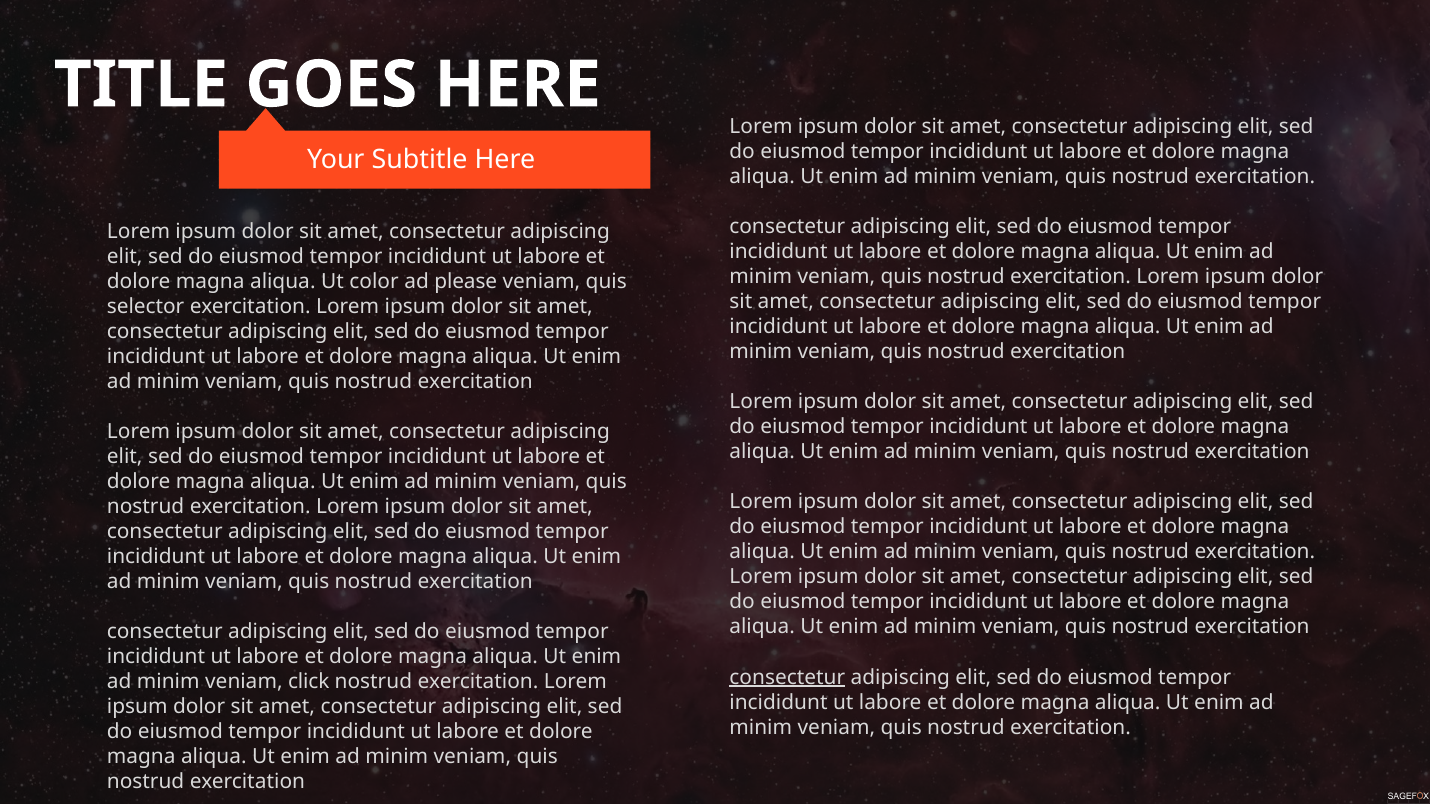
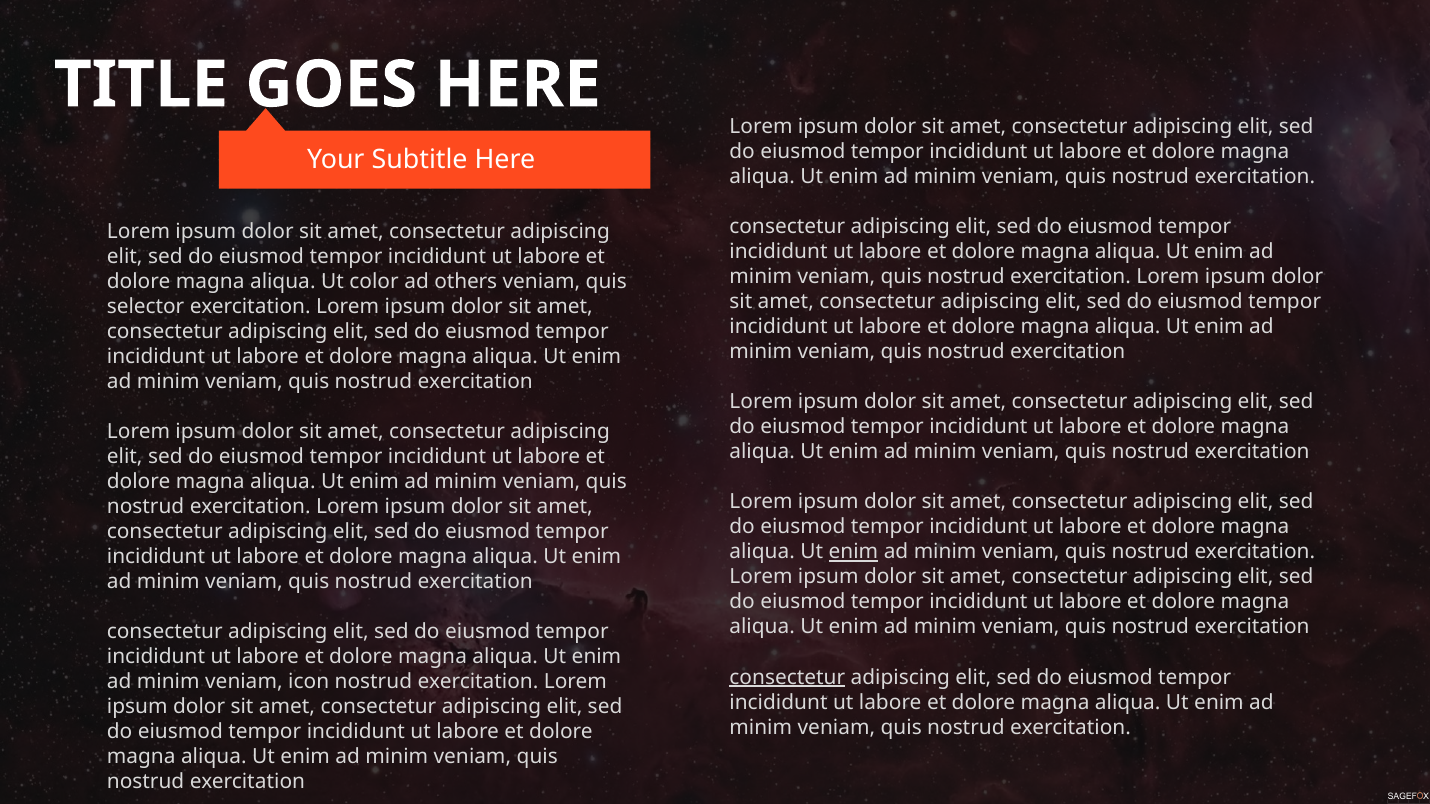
please: please -> others (466, 282)
enim underline: none -> present (853, 552)
click: click -> icon (309, 682)
